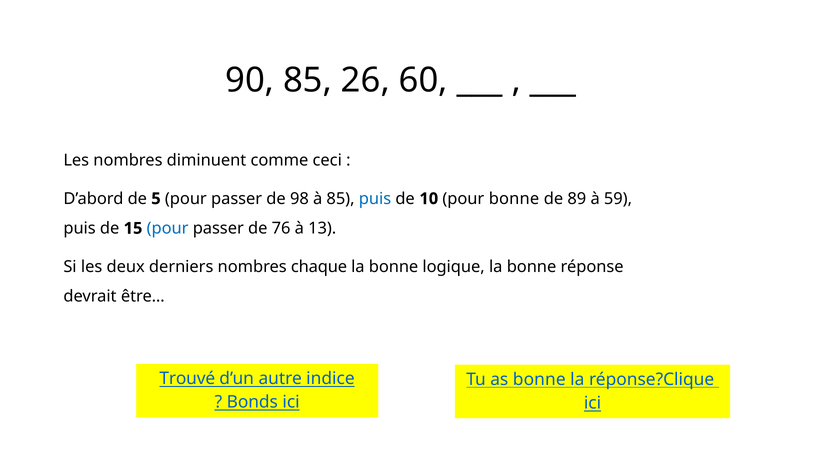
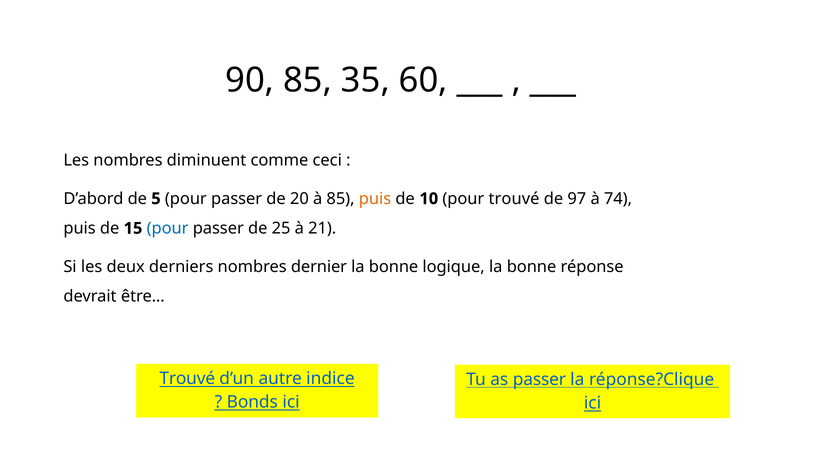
26: 26 -> 35 (365, 80)
98: 98 -> 20 (299, 199)
puis colour: blue -> orange (375, 199)
pour bonne: bonne -> trouvé (514, 199)
89: 89 -> 97 (577, 199)
59: 59 -> 74 (618, 199)
76: 76 -> 25 (281, 228)
13: 13 -> 21 (322, 228)
chaque: chaque -> dernier (319, 267)
as bonne: bonne -> passer (539, 379)
